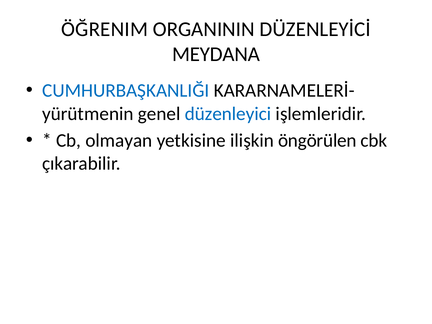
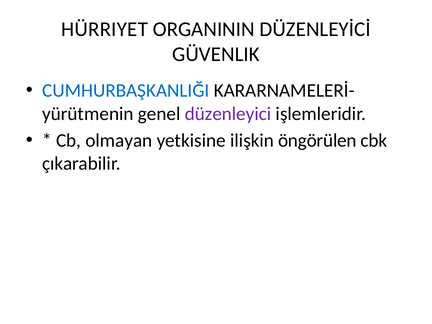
ÖĞRENIM: ÖĞRENIM -> HÜRRIYET (105, 29)
MEYDANA: MEYDANA -> GÜVENLIK (216, 54)
düzenleyici colour: blue -> purple (228, 114)
